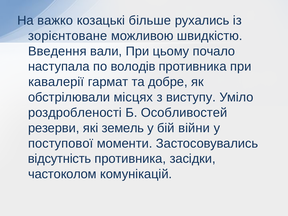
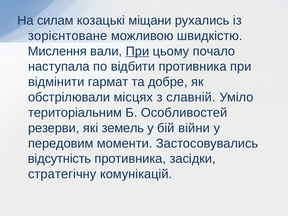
важко: важко -> силам (55, 20)
більше: більше -> міщани (150, 20)
Введення: Введення -> Мислення (57, 51)
При underline: none -> present (137, 51)
володів: володів -> відбити (133, 67)
кавалерії: кавалерії -> відмінити (56, 82)
виступу: виступу -> славній (191, 97)
роздробленості: роздробленості -> територіальним (75, 113)
поступової: поступової -> передовим (61, 143)
частоколом: частоколом -> стратегічну (62, 174)
